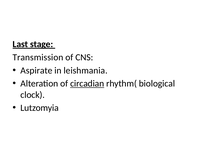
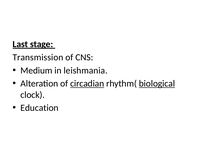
Aspirate: Aspirate -> Medium (36, 70)
biological underline: none -> present (157, 83)
Lutzomyia: Lutzomyia -> Education (40, 108)
